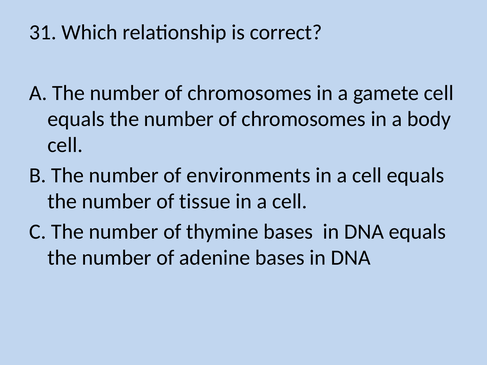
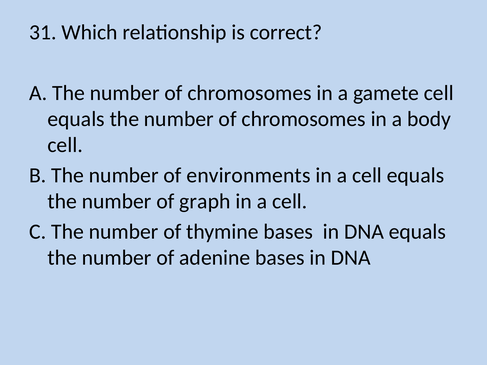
tissue: tissue -> graph (205, 201)
